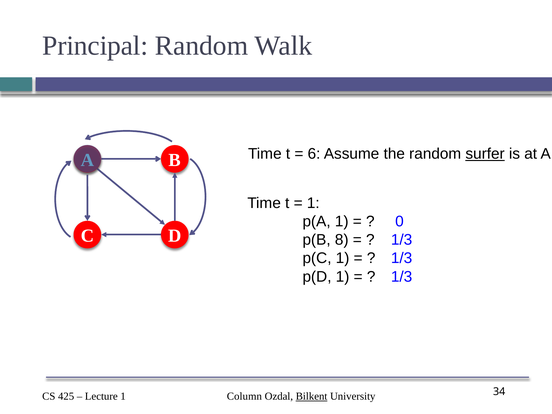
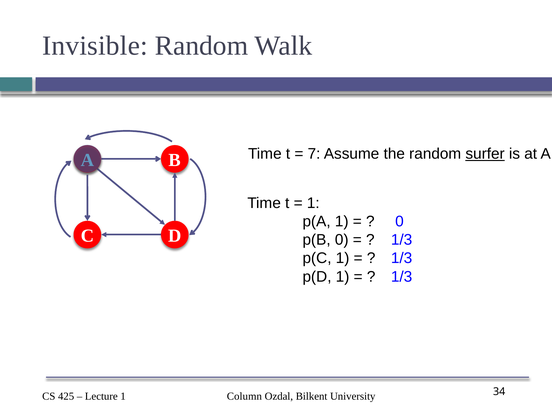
Principal: Principal -> Invisible (95, 46)
6: 6 -> 7 (314, 154)
p(B 8: 8 -> 0 (342, 240)
Bilkent underline: present -> none (312, 396)
